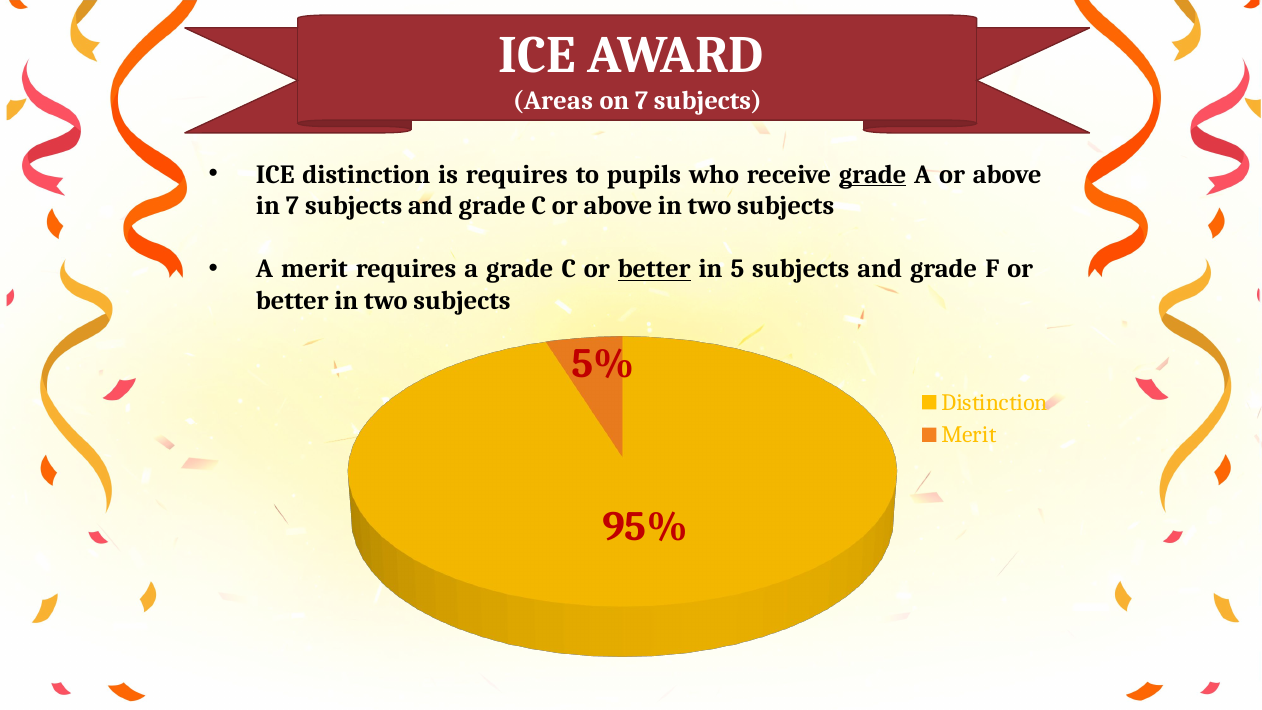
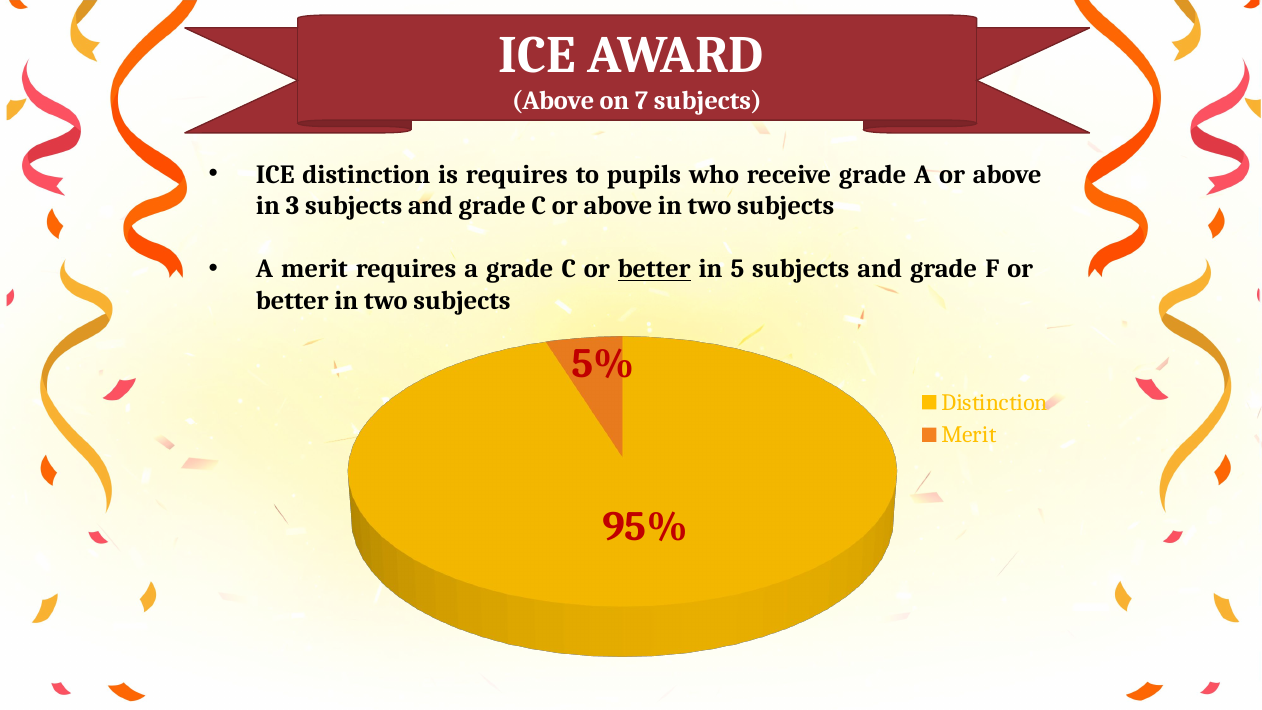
Areas: Areas -> Above (553, 101)
grade underline: present -> none (873, 174)
in 7: 7 -> 3 (292, 206)
